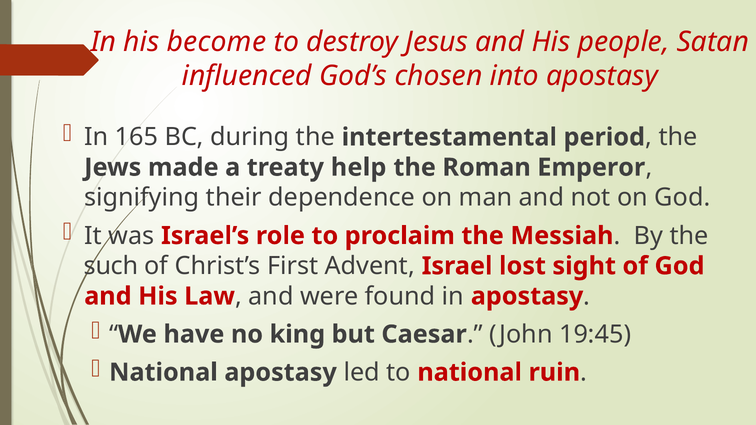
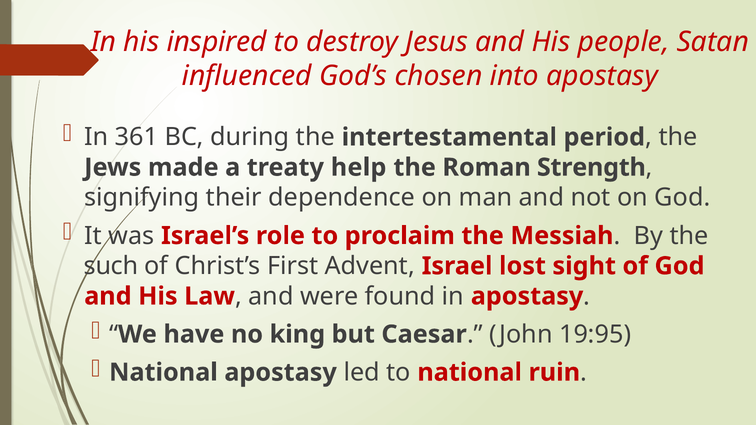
become: become -> inspired (217, 42)
165: 165 -> 361 (136, 137)
Emperor: Emperor -> Strength (591, 167)
19:45: 19:45 -> 19:95 (595, 334)
